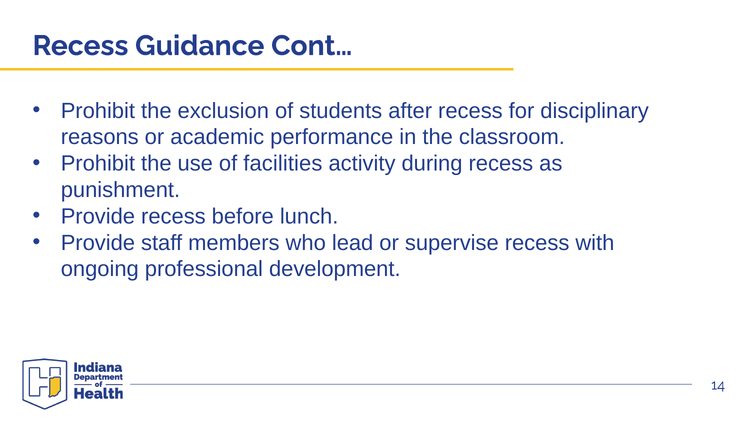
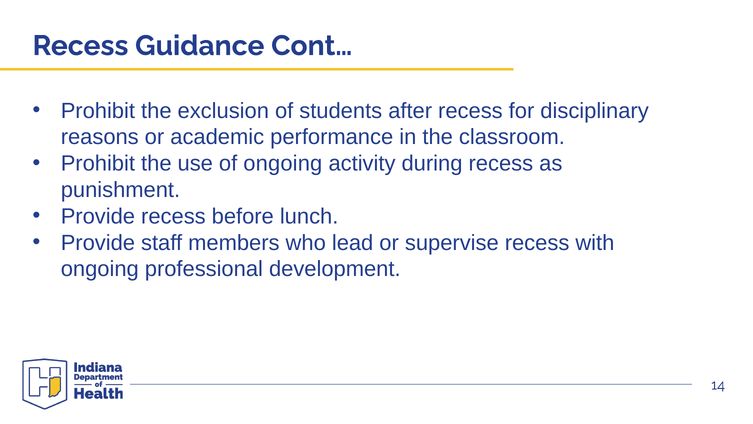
of facilities: facilities -> ongoing (283, 163)
